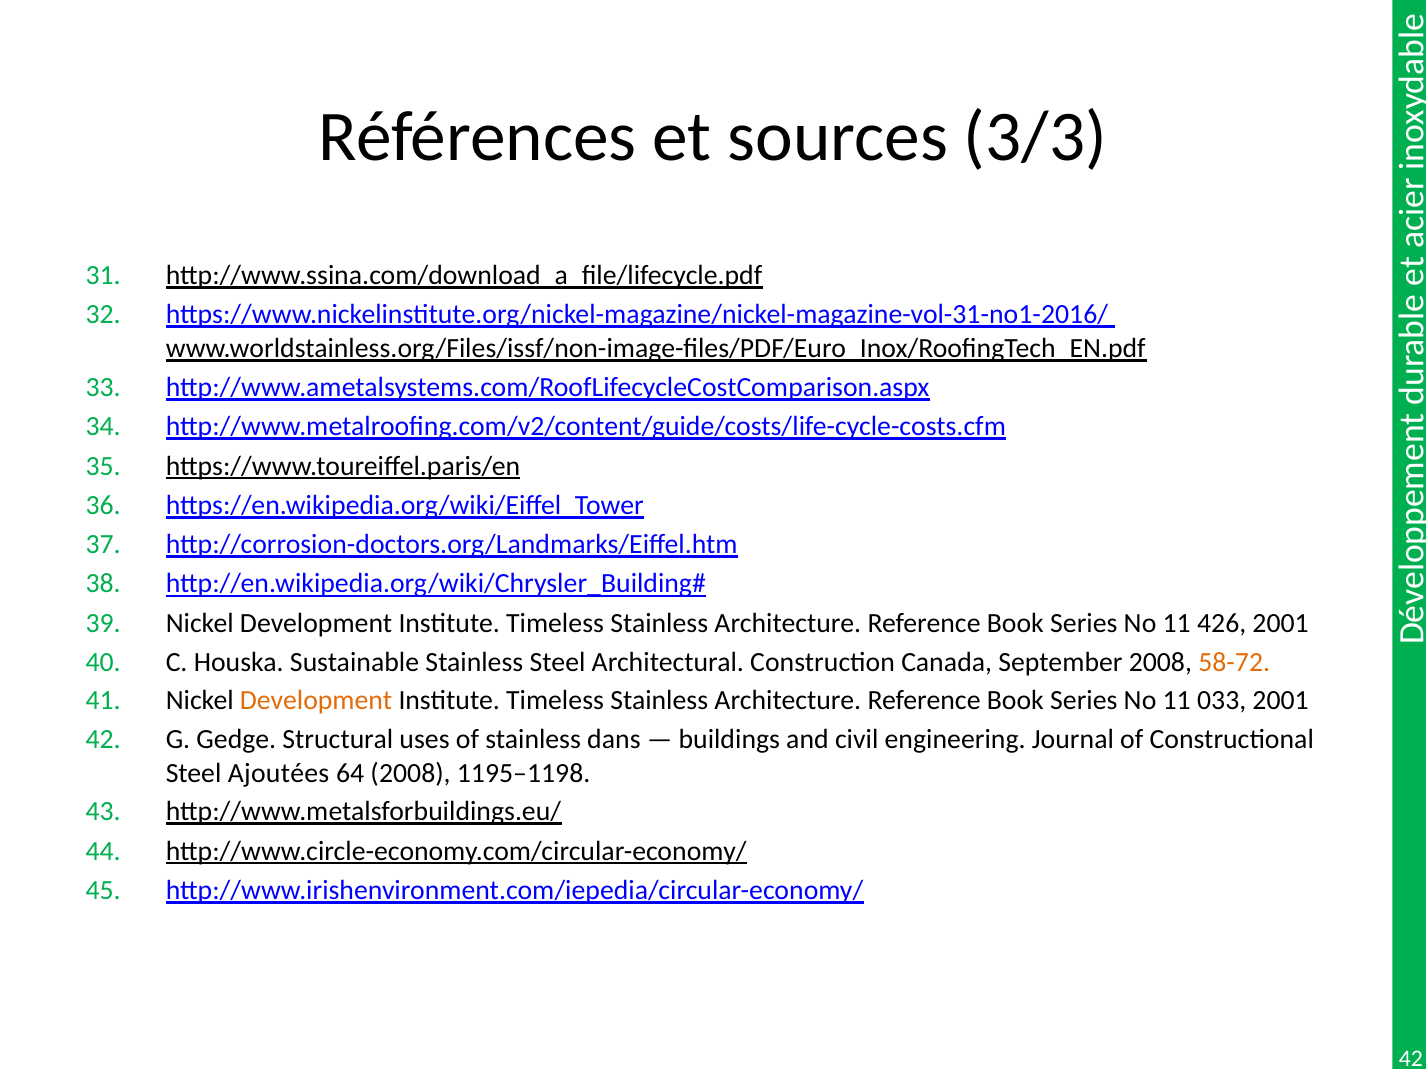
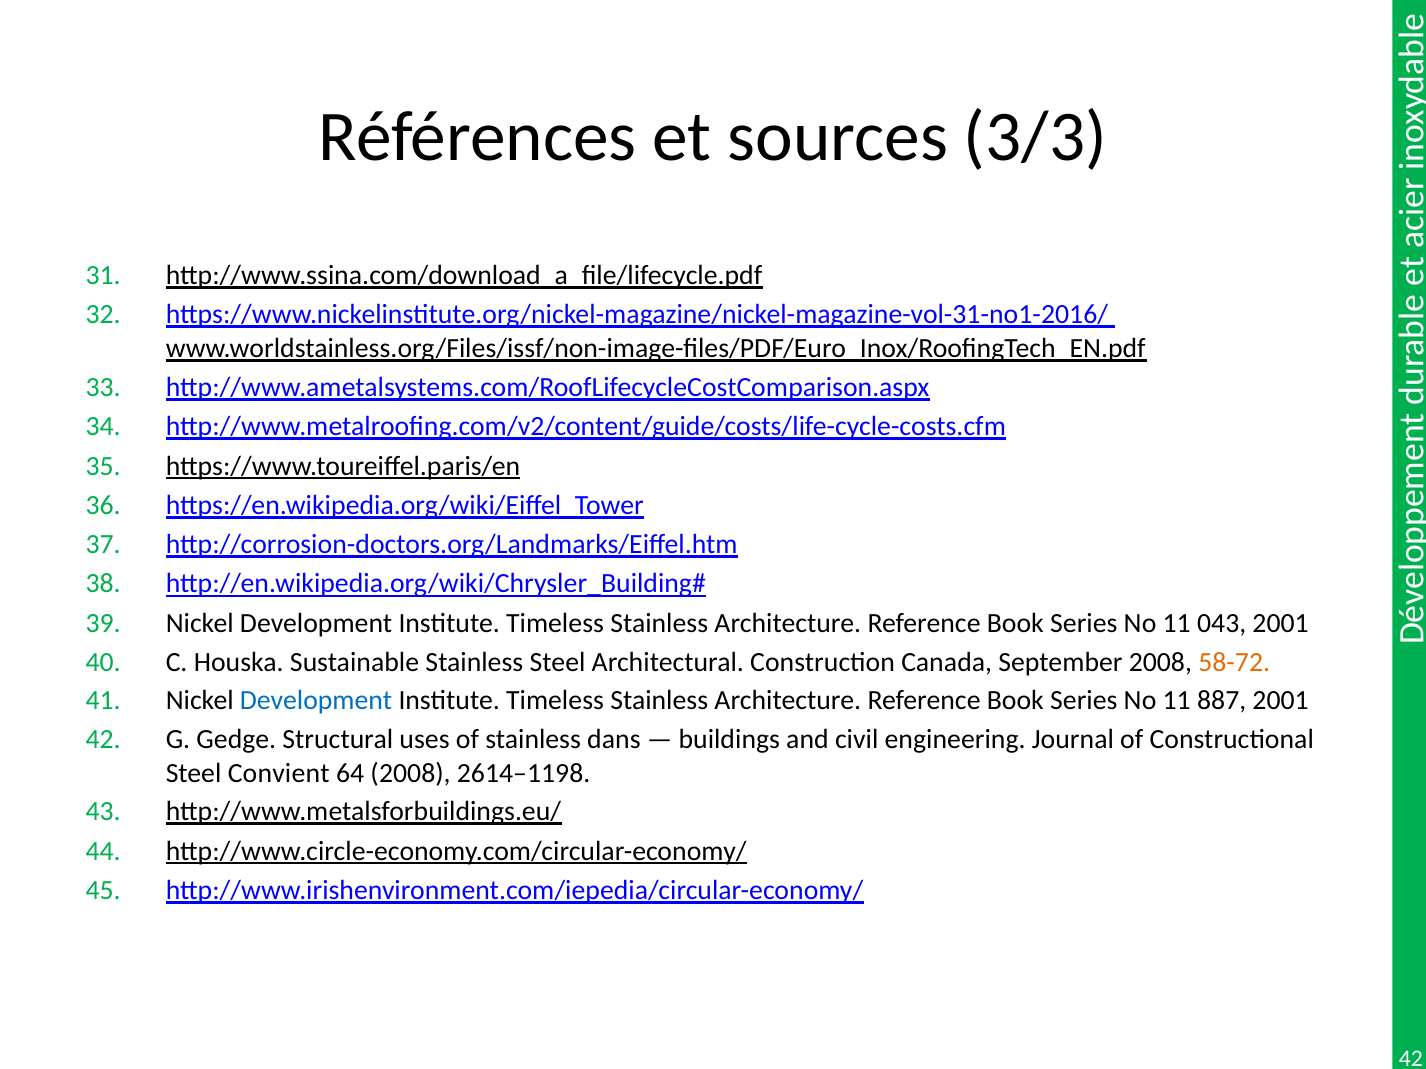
426: 426 -> 043 (1222, 623)
Development colour: orange -> blue (316, 701)
033: 033 -> 887 (1222, 701)
Ajoutées: Ajoutées -> Convient (279, 773)
1195–1198: 1195–1198 -> 2614–1198 (524, 773)
